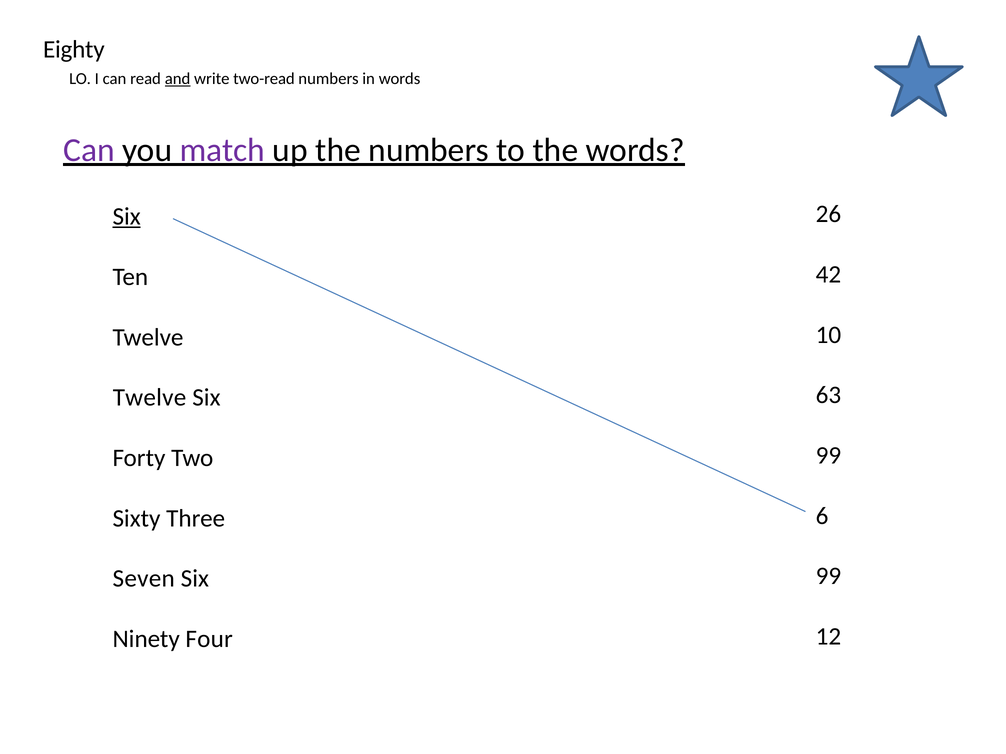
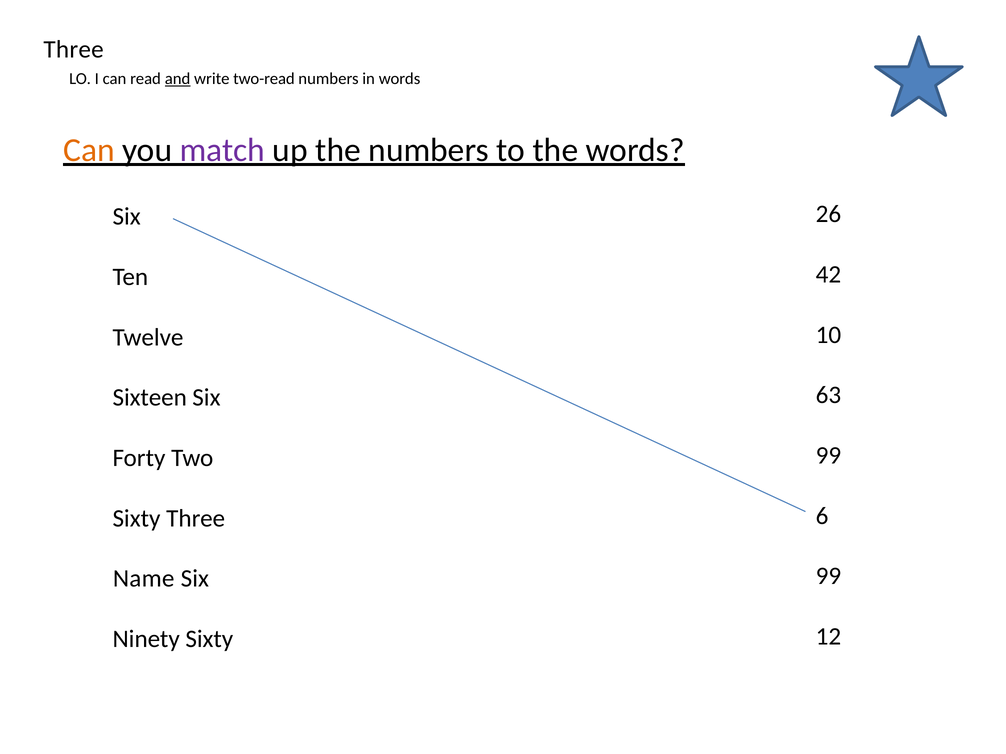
Eighty: Eighty -> Three (74, 49)
Can colour: purple -> orange (89, 150)
Six underline: present -> none (127, 217)
Twelve: Twelve -> Sixteen (150, 398)
Seven: Seven -> Name (144, 579)
Ninety Four: Four -> Sixty (209, 639)
